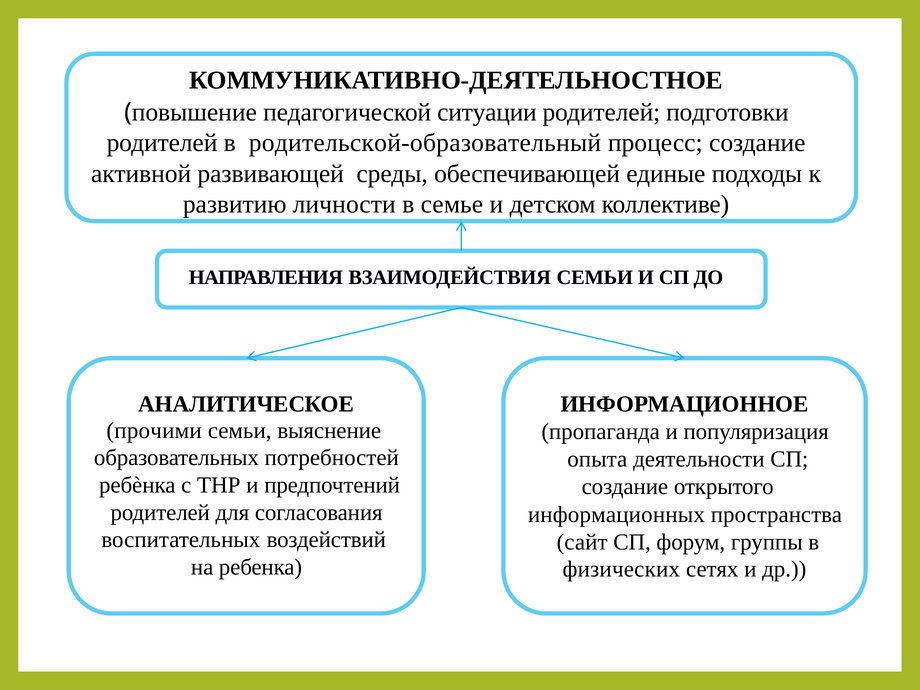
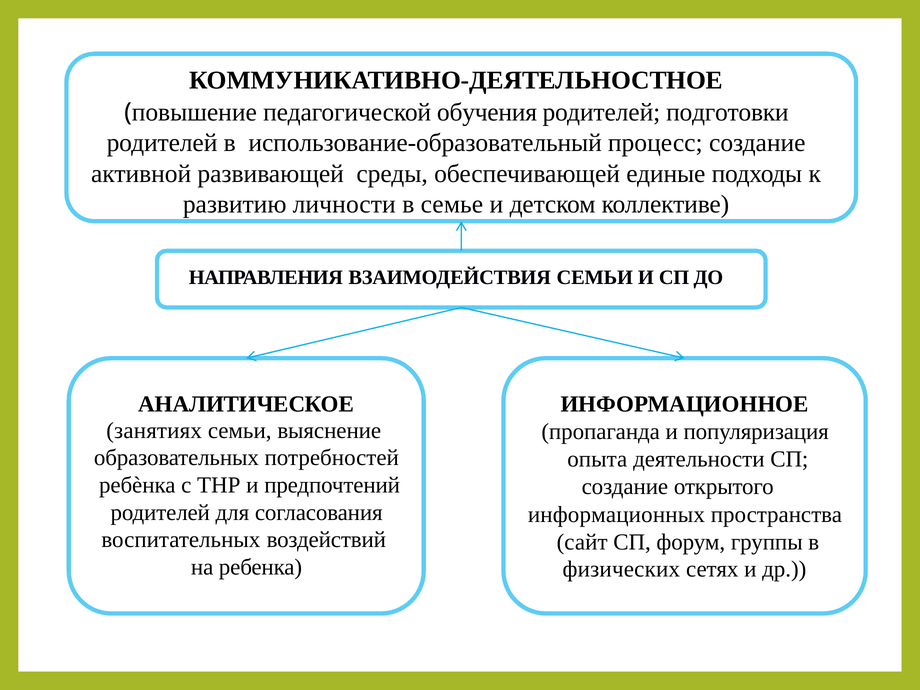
ситуации: ситуации -> обучения (487, 112)
родительской-образовательный: родительской-образовательный -> использование-образовательный (425, 143)
прочими: прочими -> занятиях (154, 431)
